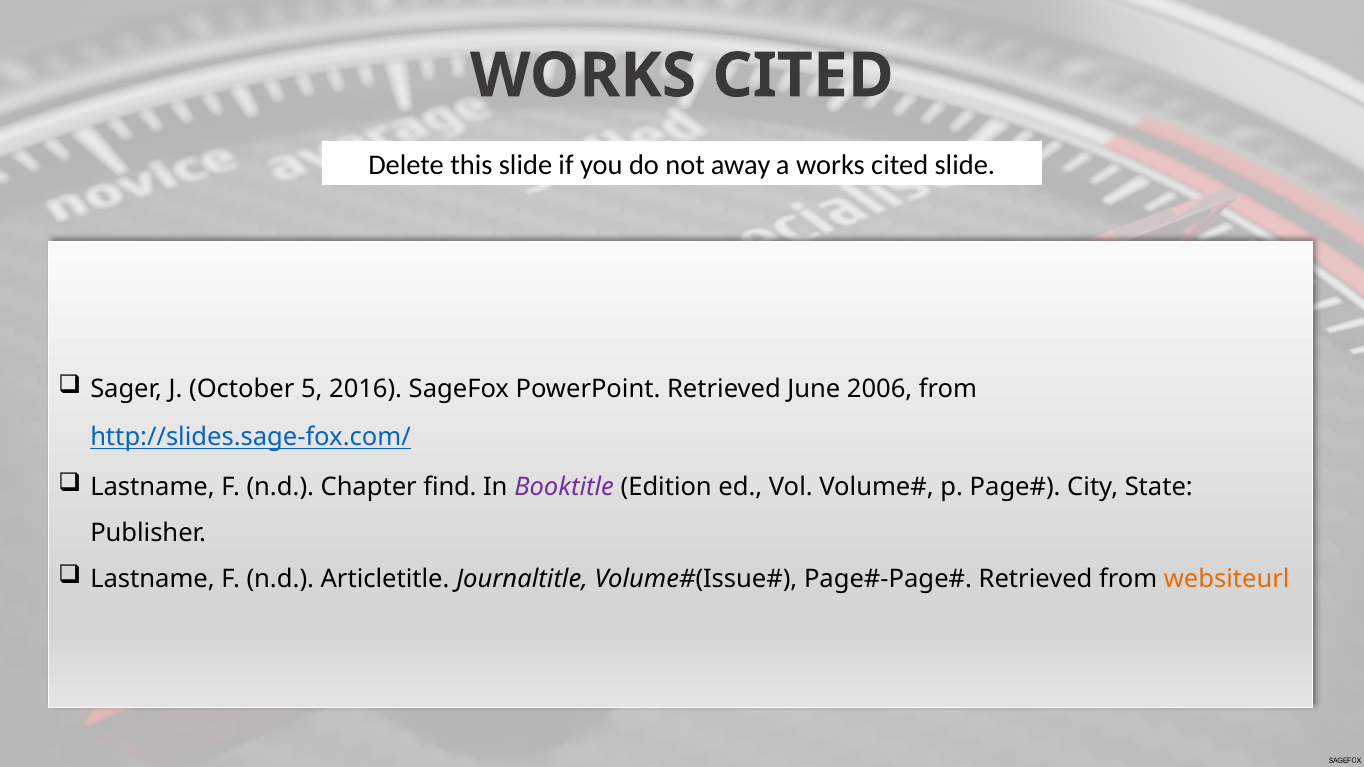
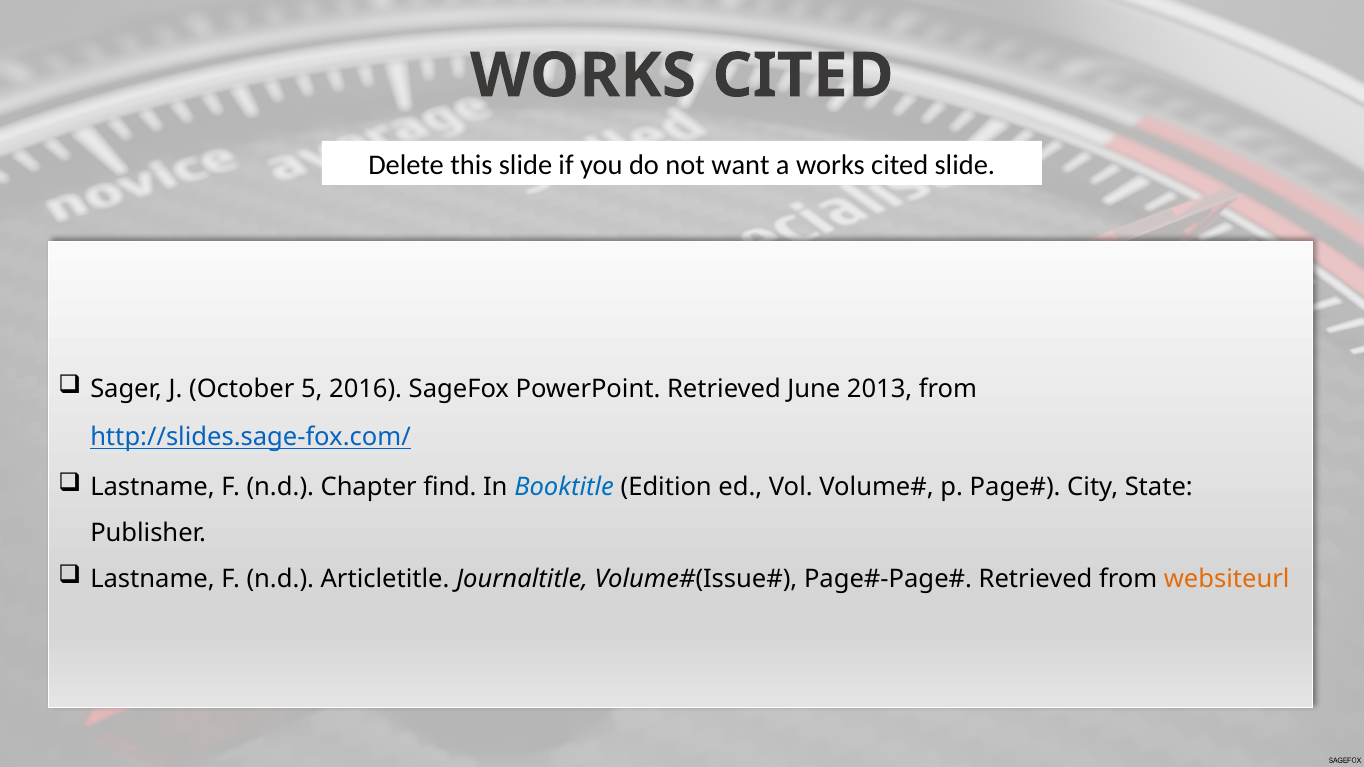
away: away -> want (741, 165)
2006: 2006 -> 2013 (880, 389)
Booktitle colour: purple -> blue (564, 488)
